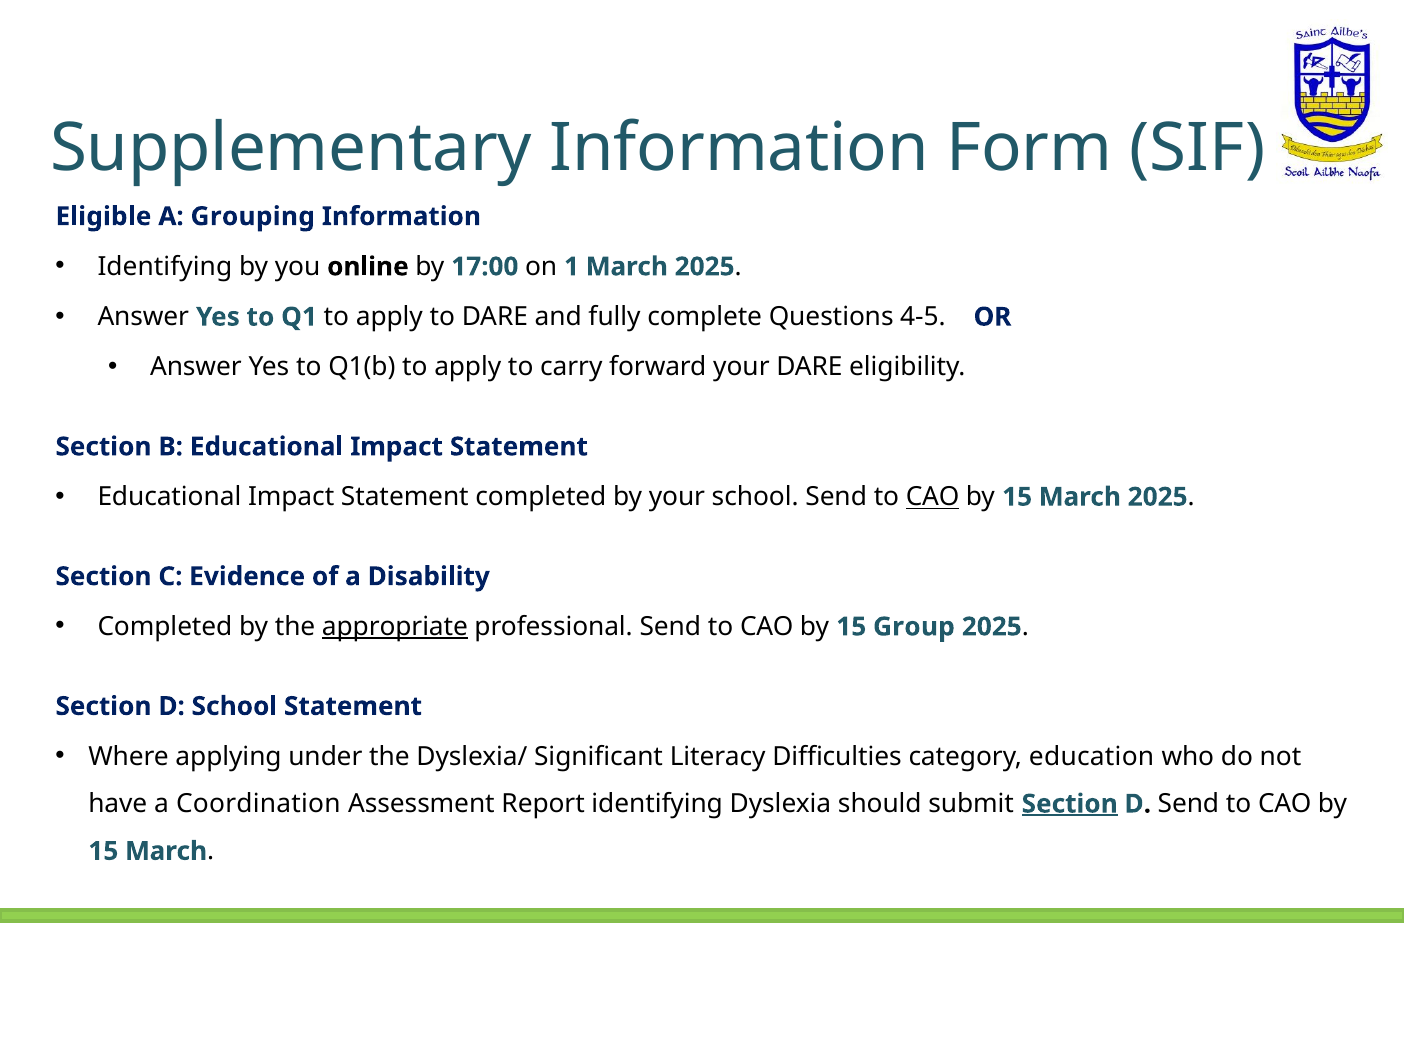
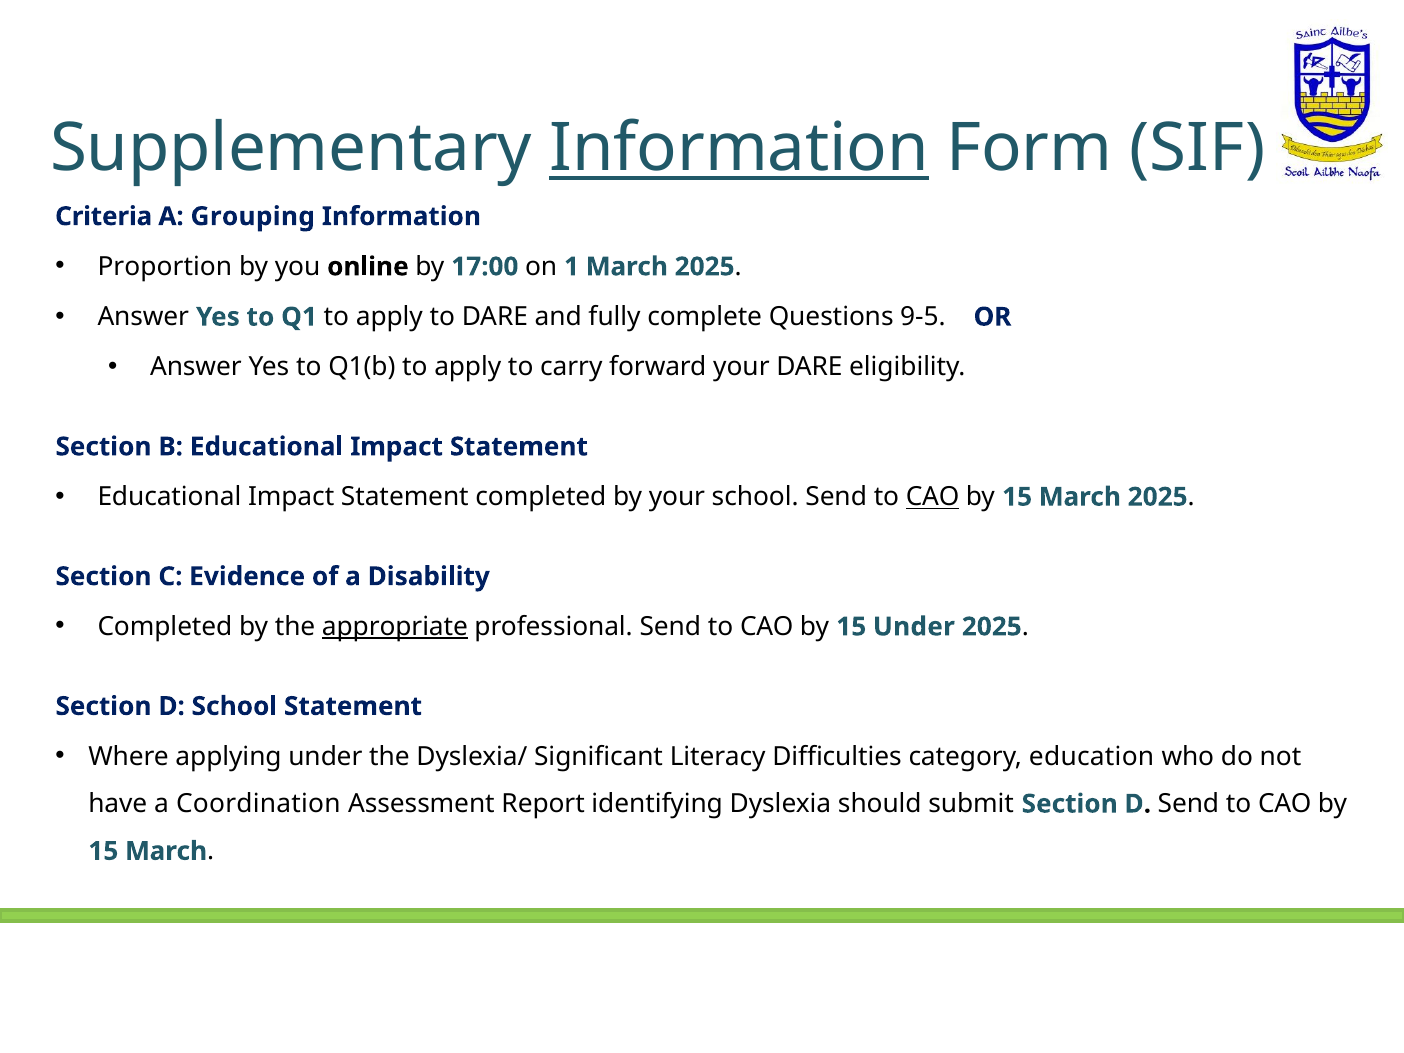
Information underline: none -> present (739, 149)
Eligible: Eligible -> Criteria (104, 216)
Identifying: Identifying -> Proportion (165, 267)
4-5: 4-5 -> 9-5 (923, 317)
15 Group: Group -> Under (914, 627)
Section underline: present -> none (1070, 804)
